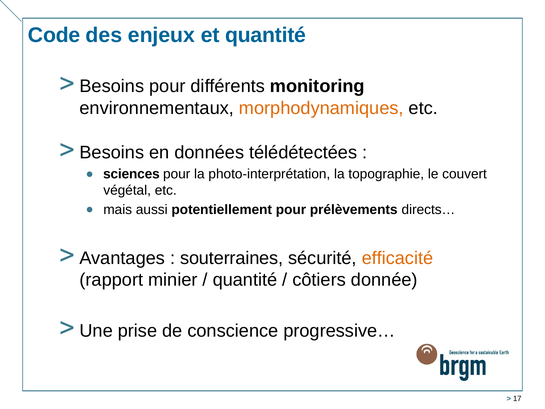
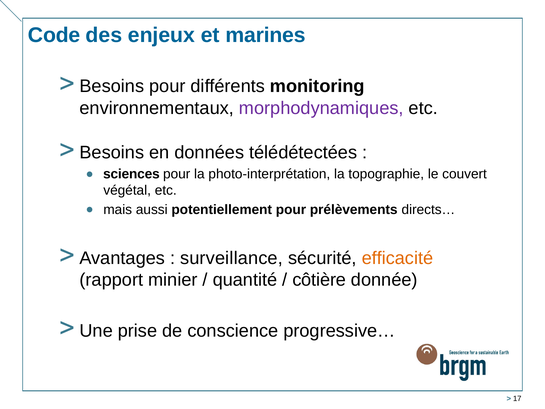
et quantité: quantité -> marines (266, 35)
morphodynamiques colour: orange -> purple (321, 108)
souterraines: souterraines -> surveillance (232, 258)
côtiers: côtiers -> côtière (319, 280)
